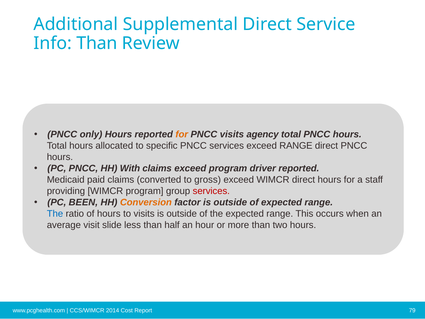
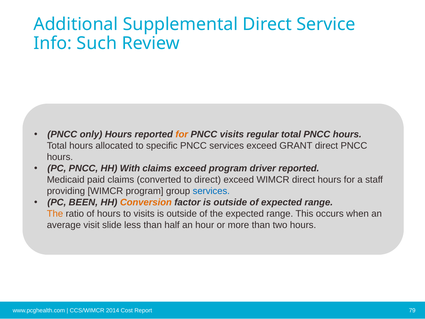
Info Than: Than -> Such (97, 43)
agency: agency -> regular (263, 134)
exceed RANGE: RANGE -> GRANT (296, 146)
to gross: gross -> direct (208, 180)
services colour: red -> blue (211, 191)
The colour: blue -> orange (55, 214)
